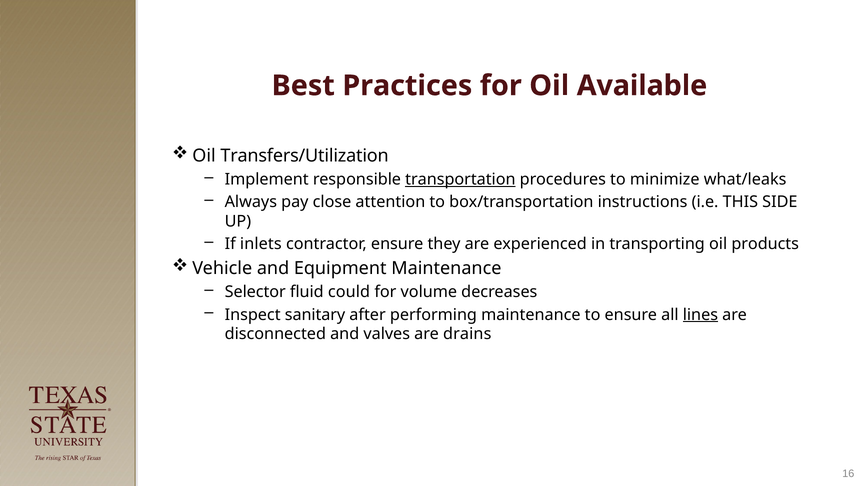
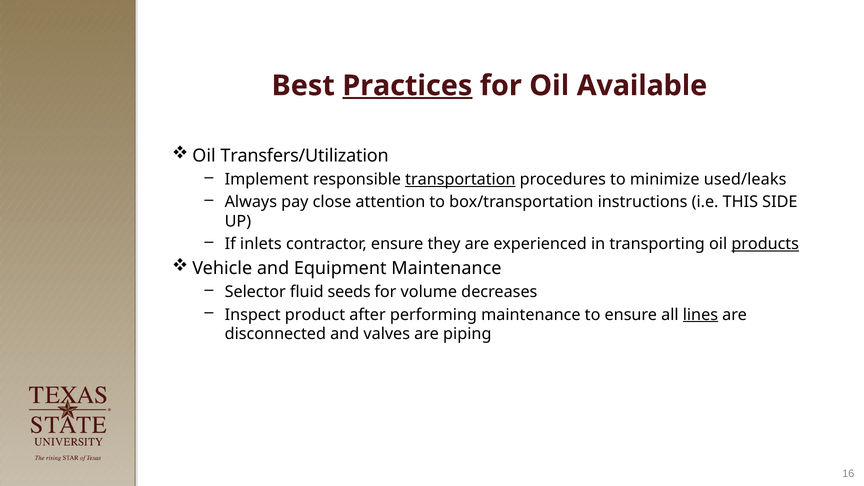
Practices underline: none -> present (407, 86)
what/leaks: what/leaks -> used/leaks (745, 179)
products underline: none -> present (765, 244)
could: could -> seeds (349, 292)
sanitary: sanitary -> product (315, 315)
drains: drains -> piping (467, 334)
